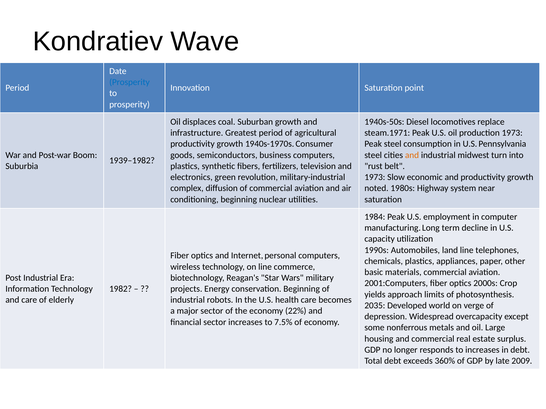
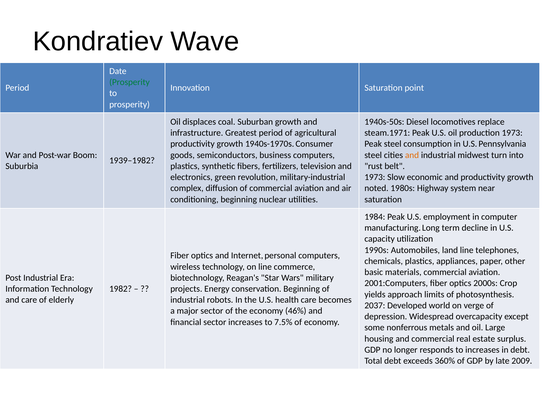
Prosperity colour: blue -> green (129, 82)
2035: 2035 -> 2037 (375, 306)
22%: 22% -> 46% (296, 311)
